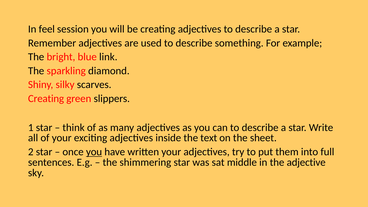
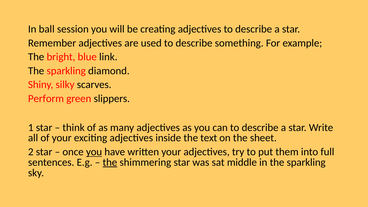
feel: feel -> ball (47, 29)
Creating: Creating -> Perform (46, 99)
the underline: none -> present (110, 162)
in the adjective: adjective -> sparkling (306, 162)
